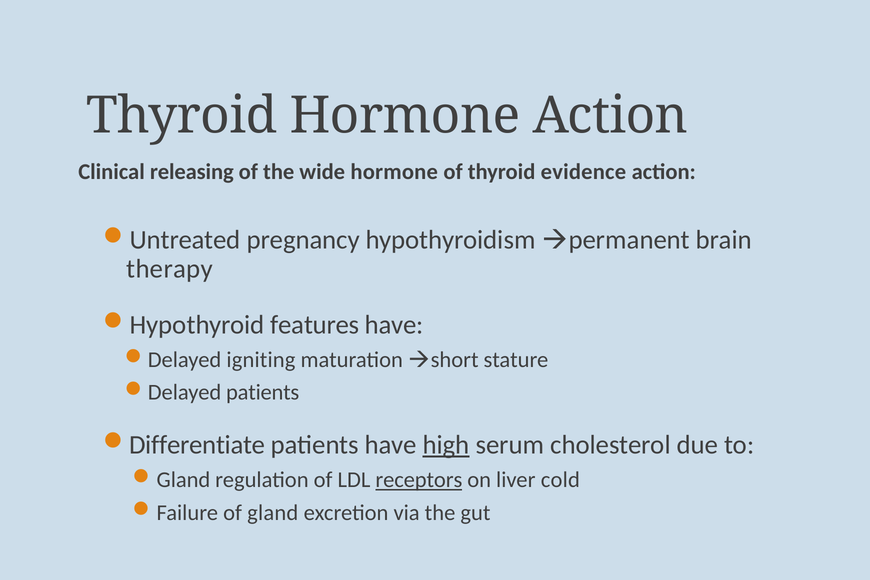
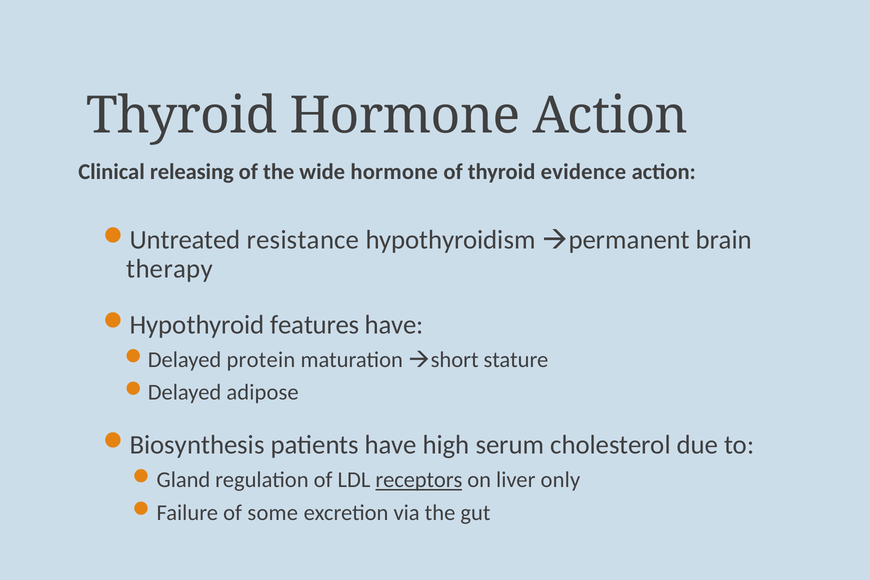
pregnancy: pregnancy -> resistance (303, 240)
igniting: igniting -> protein (261, 360)
Delayed patients: patients -> adipose (263, 392)
Differentiate: Differentiate -> Biosynthesis (197, 445)
high underline: present -> none (446, 445)
cold: cold -> only (560, 480)
of gland: gland -> some (273, 513)
